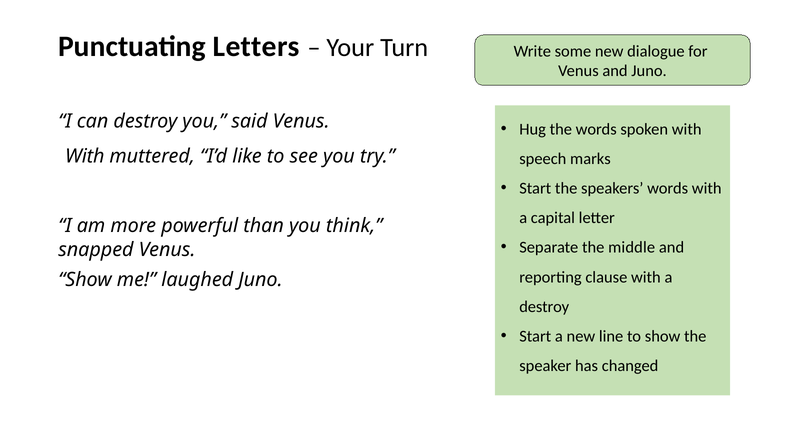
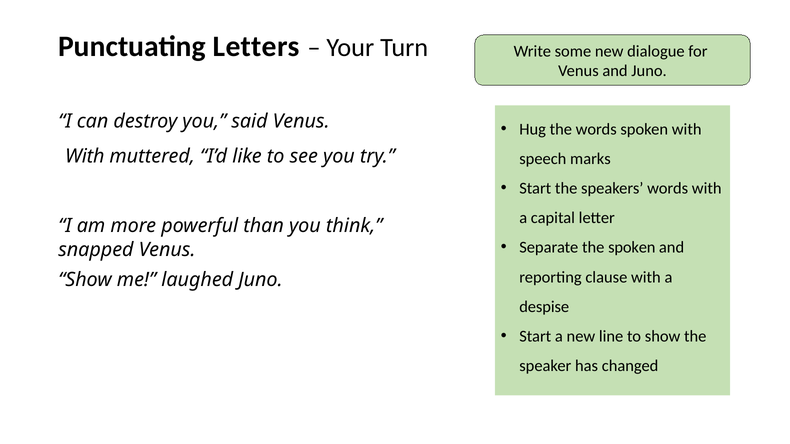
the middle: middle -> spoken (632, 248)
destroy: destroy -> despise (544, 307)
